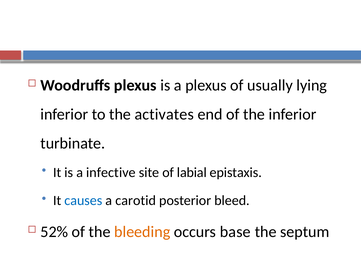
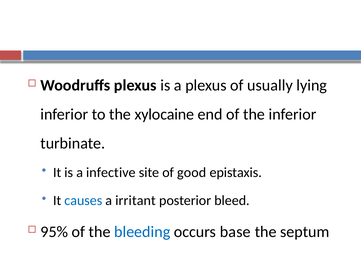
activates: activates -> xylocaine (164, 114)
labial: labial -> good (192, 172)
carotid: carotid -> irritant (136, 200)
52%: 52% -> 95% (54, 232)
bleeding colour: orange -> blue (142, 232)
